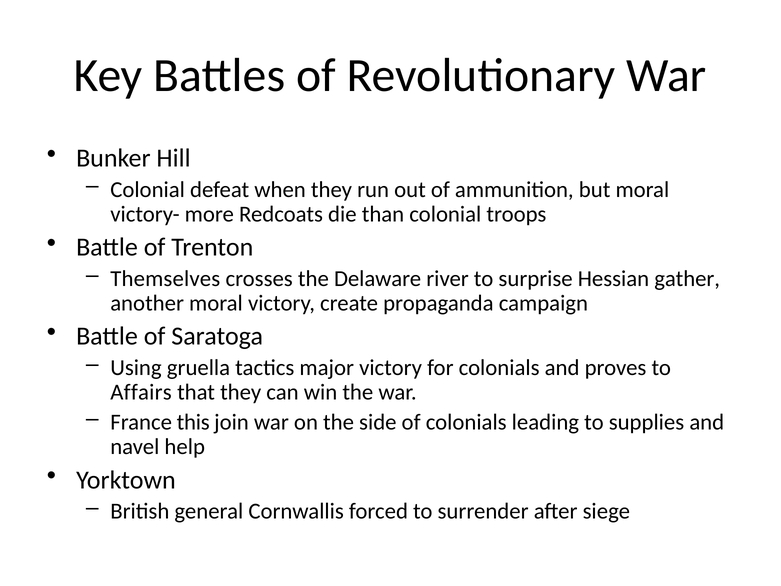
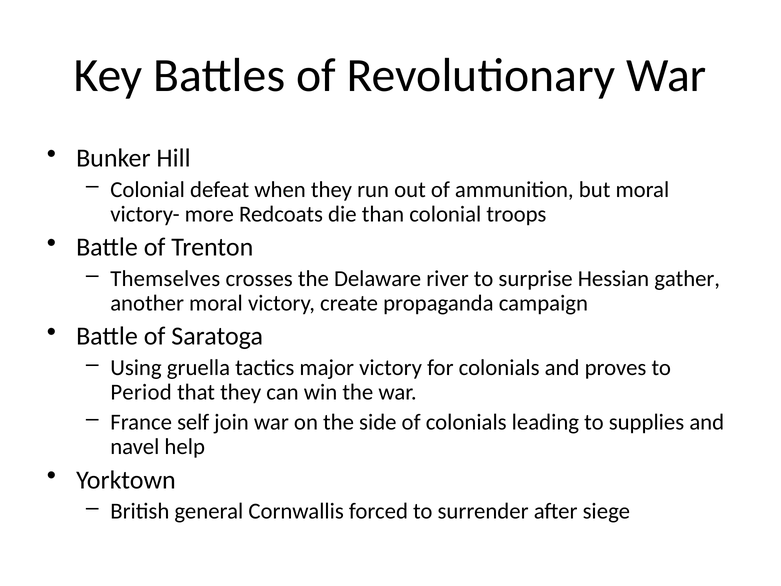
Affairs: Affairs -> Period (141, 392)
this: this -> self (193, 422)
